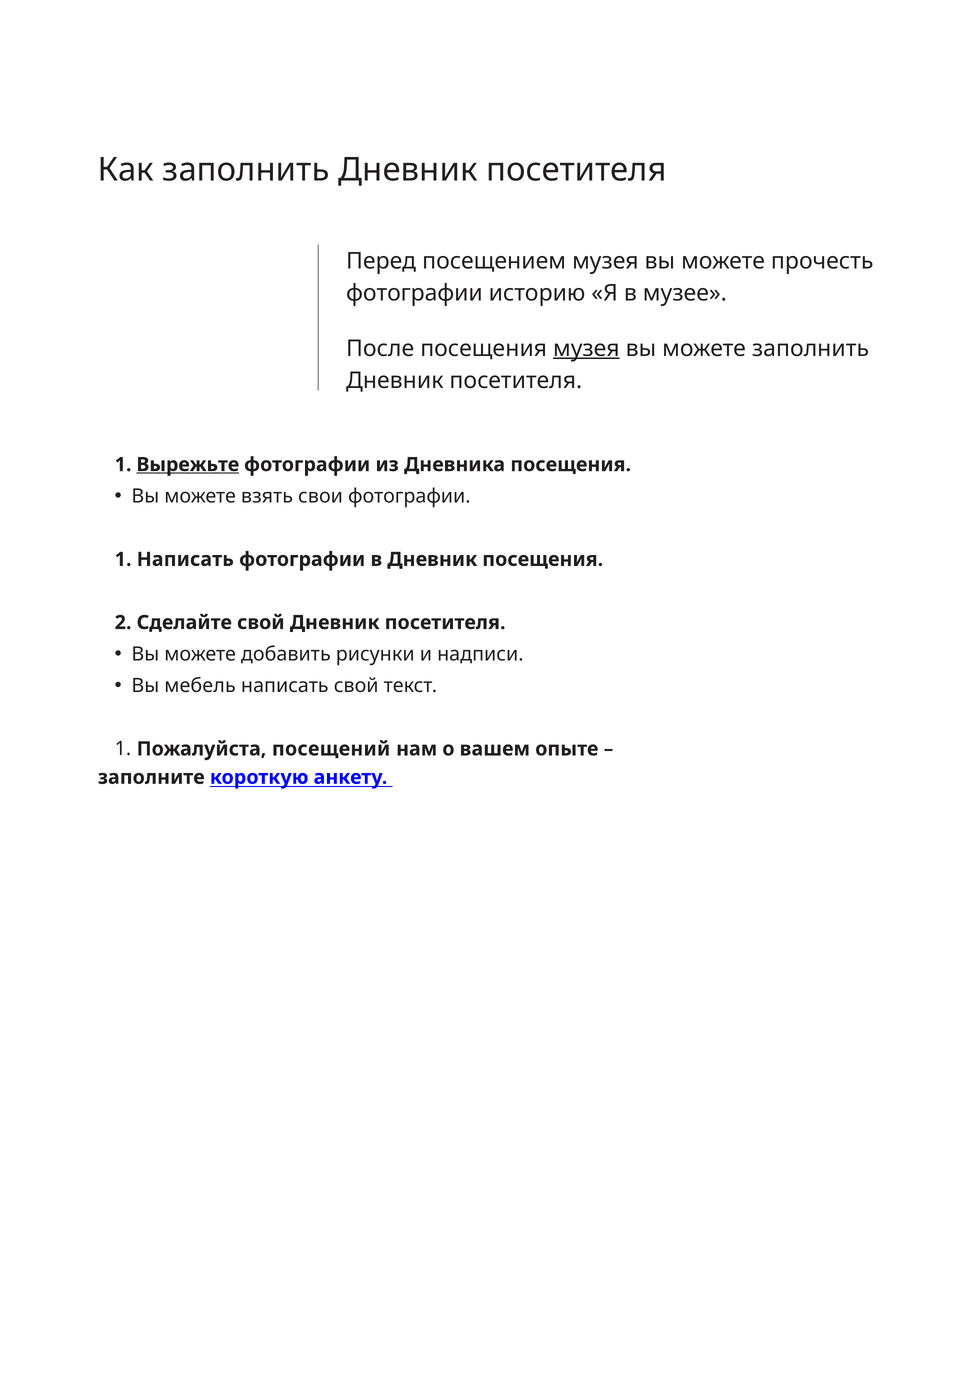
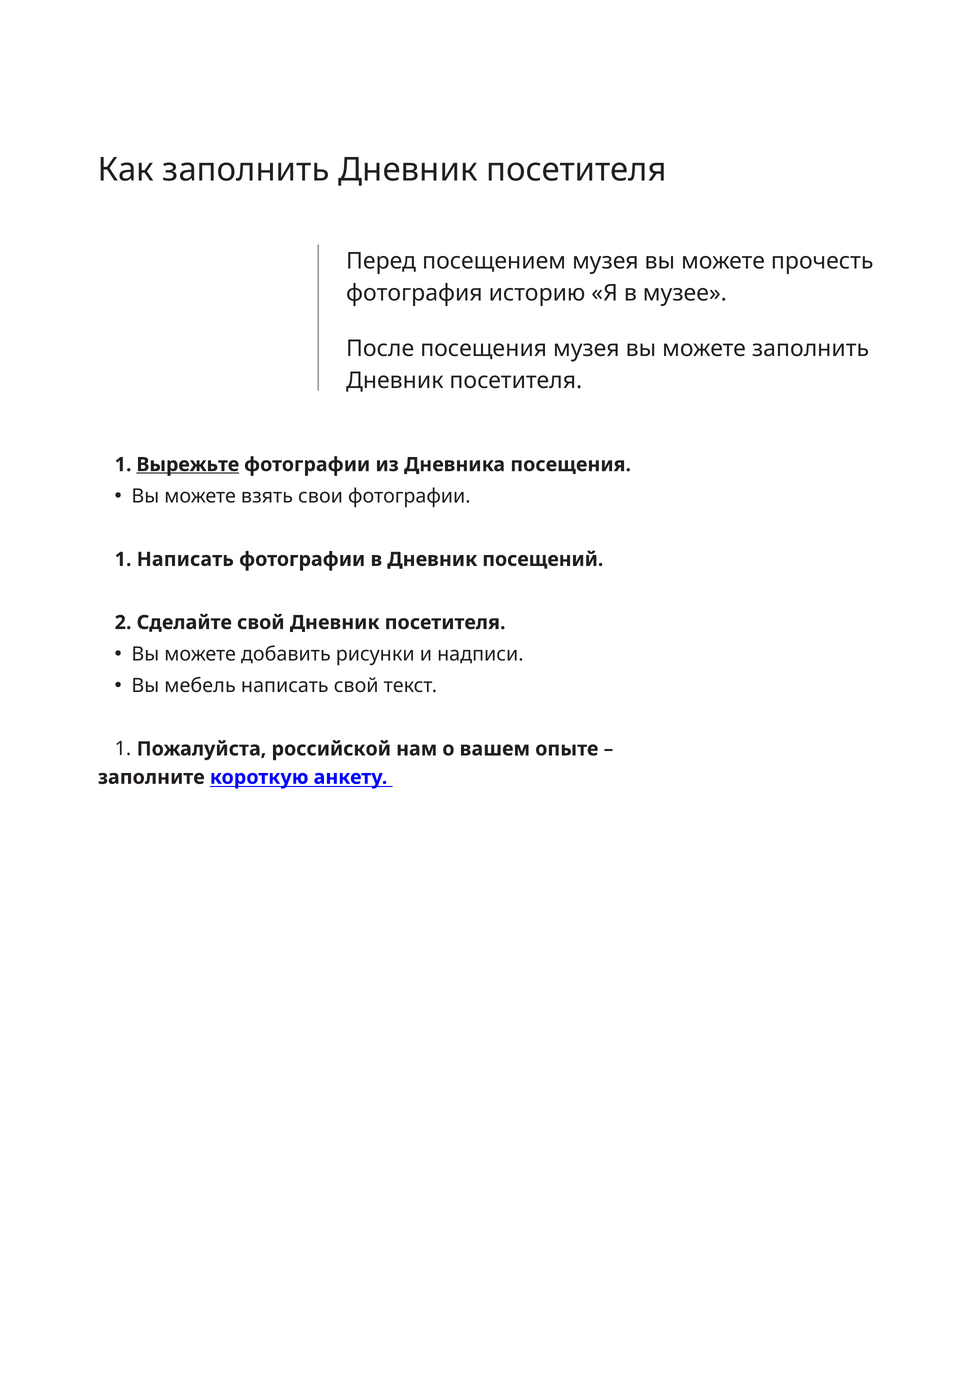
фотографии: фотографии -> фотография (414, 293)
музея underline: present -> none (586, 348)
Дневник посещения: посещения -> посещений (543, 559)
посещений: посещений -> российской (331, 749)
